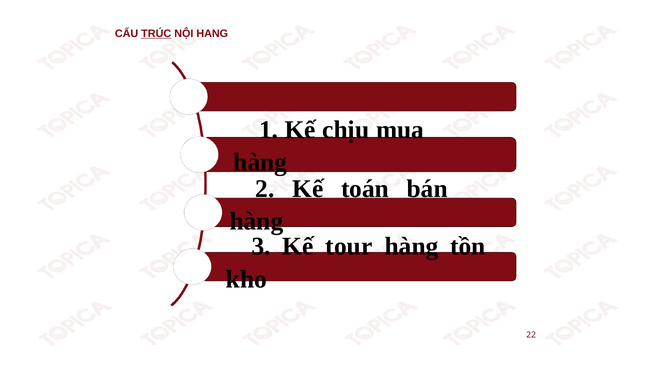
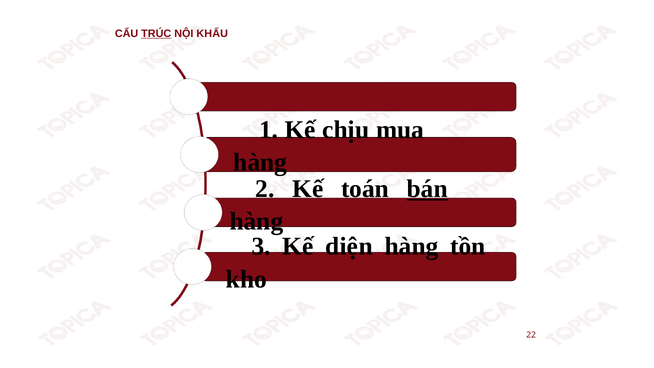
HANG: HANG -> KHẤU (212, 34)
bán underline: none -> present (427, 189)
tour: tour -> diện (349, 246)
